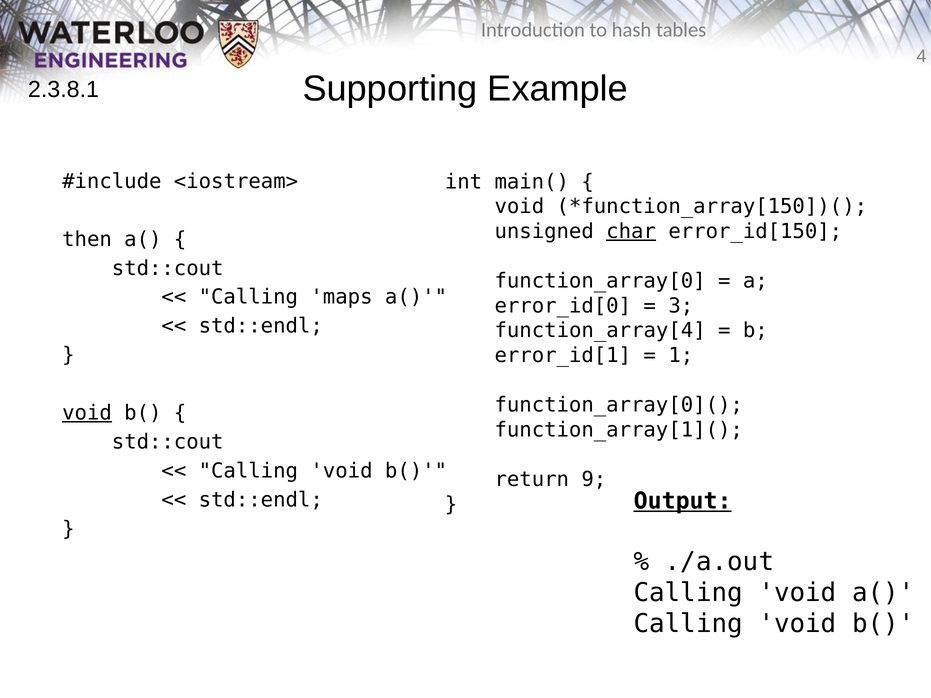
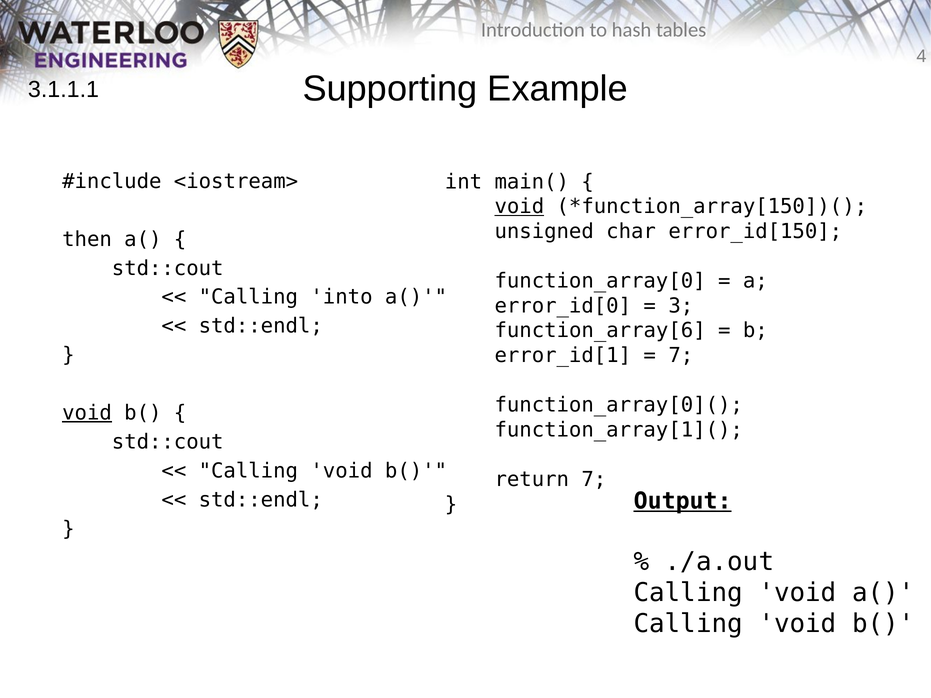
2.3.8.1: 2.3.8.1 -> 3.1.1.1 (63, 90)
void underline: none -> present (519, 207)
char underline: present -> none (631, 231)
maps: maps -> into (341, 297)
function_array[4: function_array[4 -> function_array[6 (600, 331)
1: 1 -> 7 (681, 355)
return 9: 9 -> 7 (594, 480)
